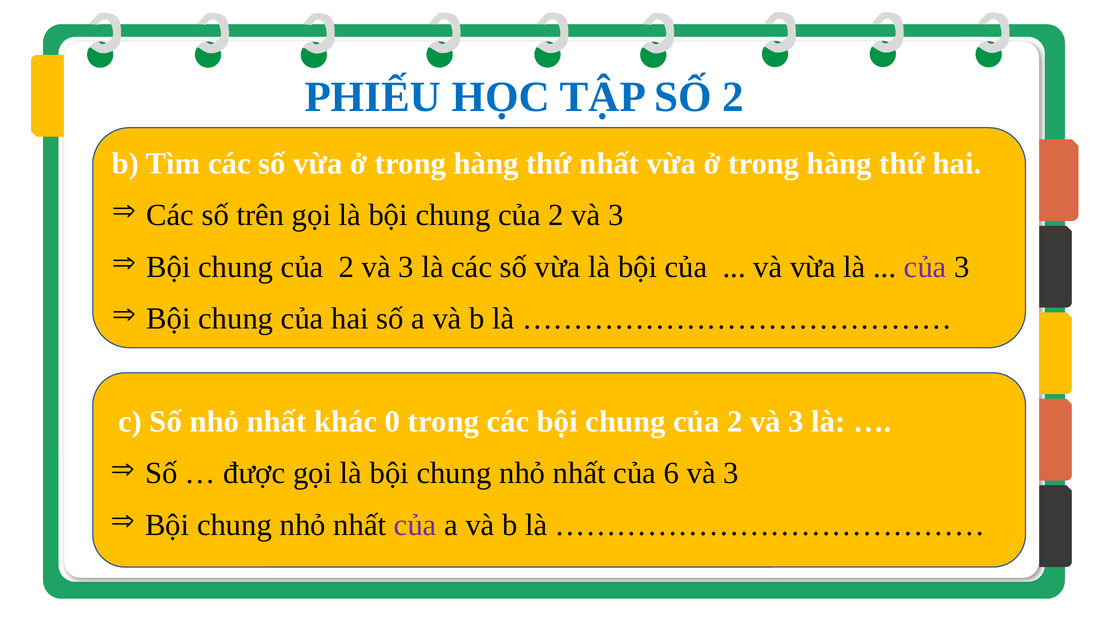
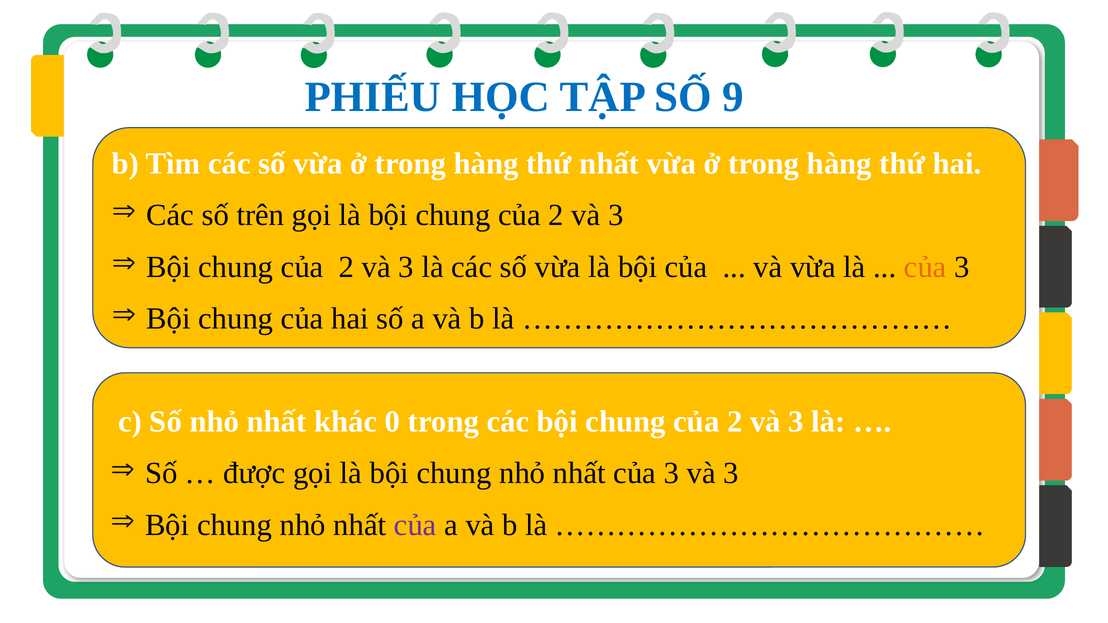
SỐ 2: 2 -> 9 (733, 97)
của colour: purple -> orange (925, 267)
nhất của 6: 6 -> 3 (671, 474)
